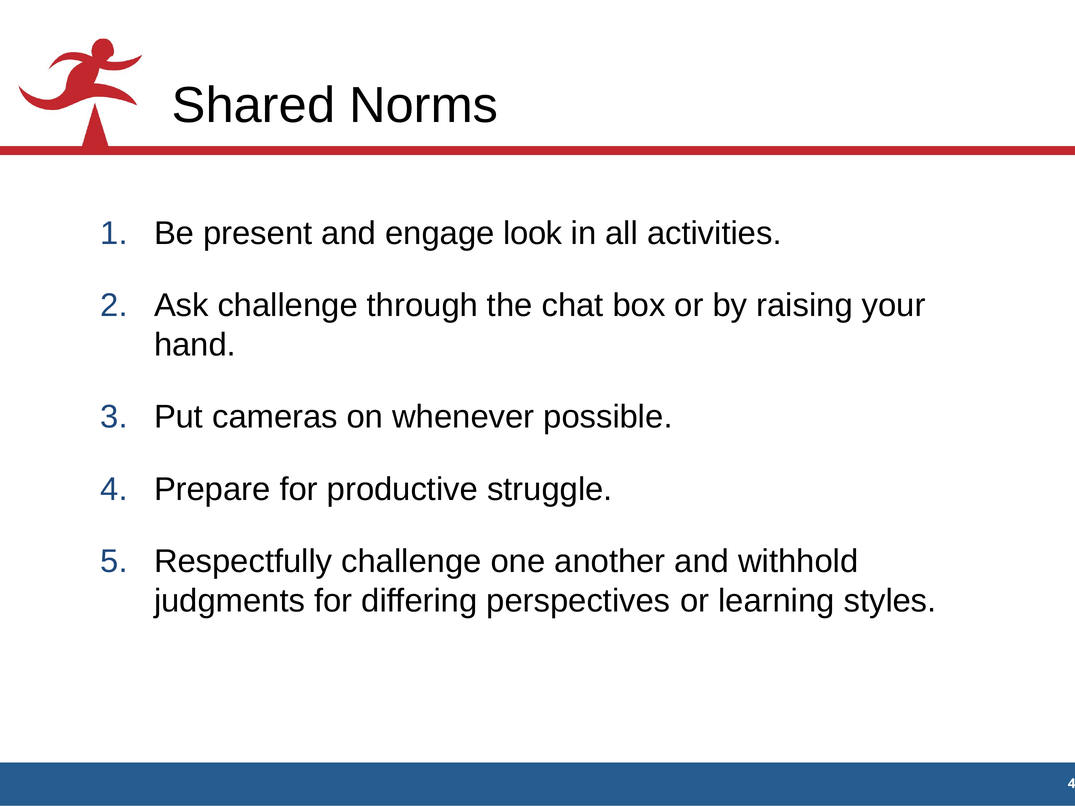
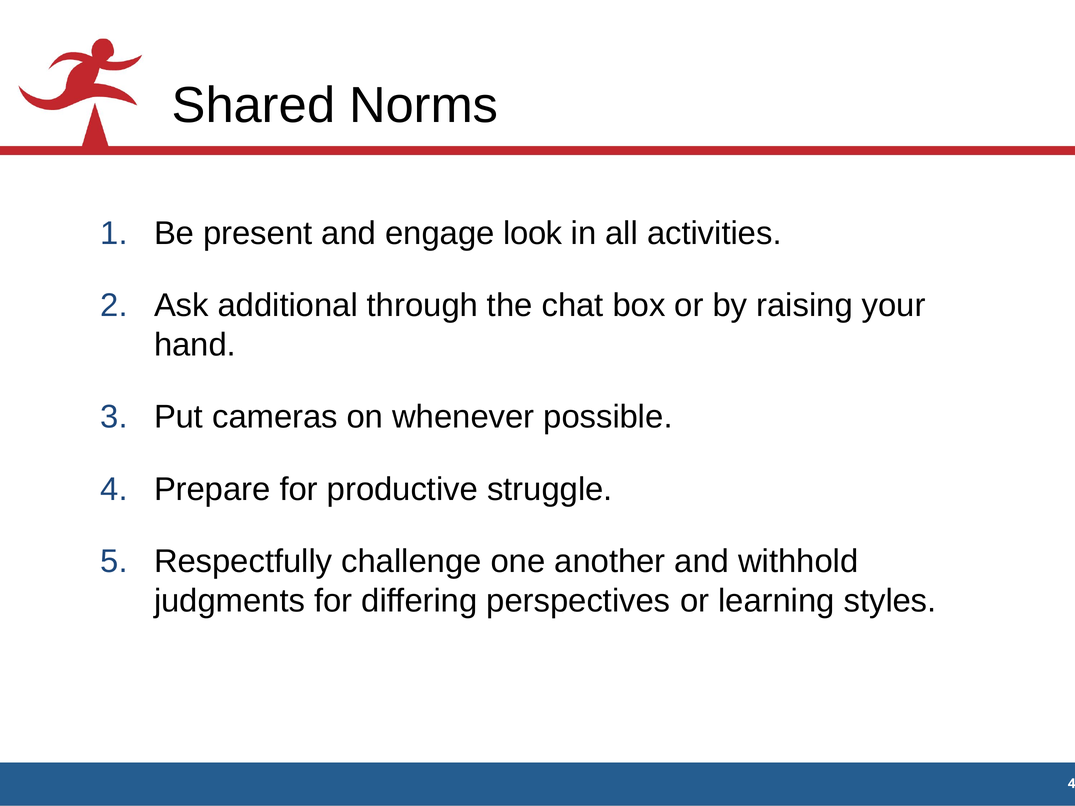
Ask challenge: challenge -> additional (288, 305)
